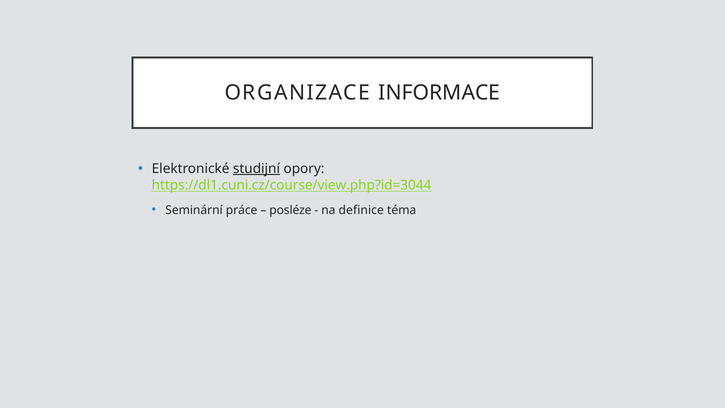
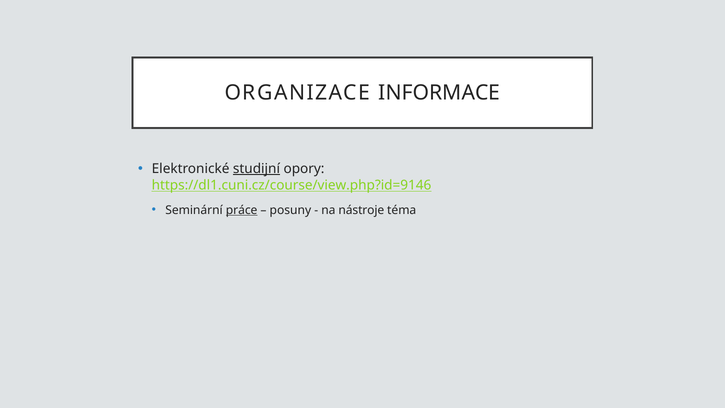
https://dl1.cuni.cz/course/view.php?id=3044: https://dl1.cuni.cz/course/view.php?id=3044 -> https://dl1.cuni.cz/course/view.php?id=9146 (292, 185)
práce underline: none -> present (242, 210)
posléze: posléze -> posuny (290, 210)
definice: definice -> nástroje (361, 210)
